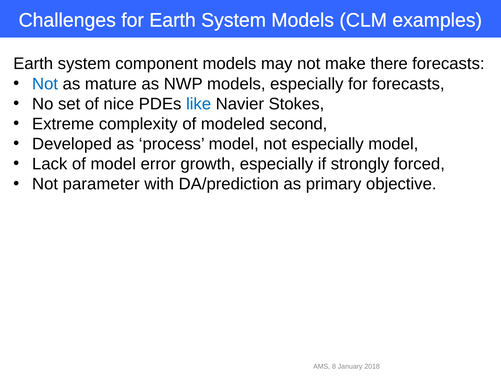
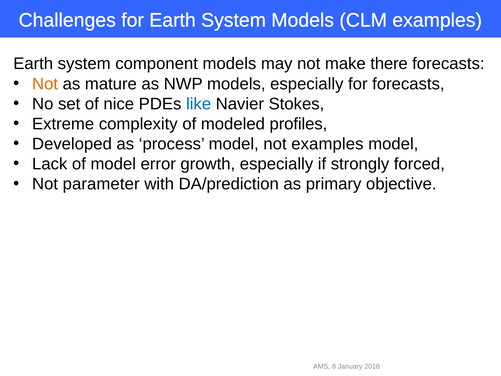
Not colour: blue -> orange (45, 84)
second: second -> profiles (298, 124)
not especially: especially -> examples (327, 144)
